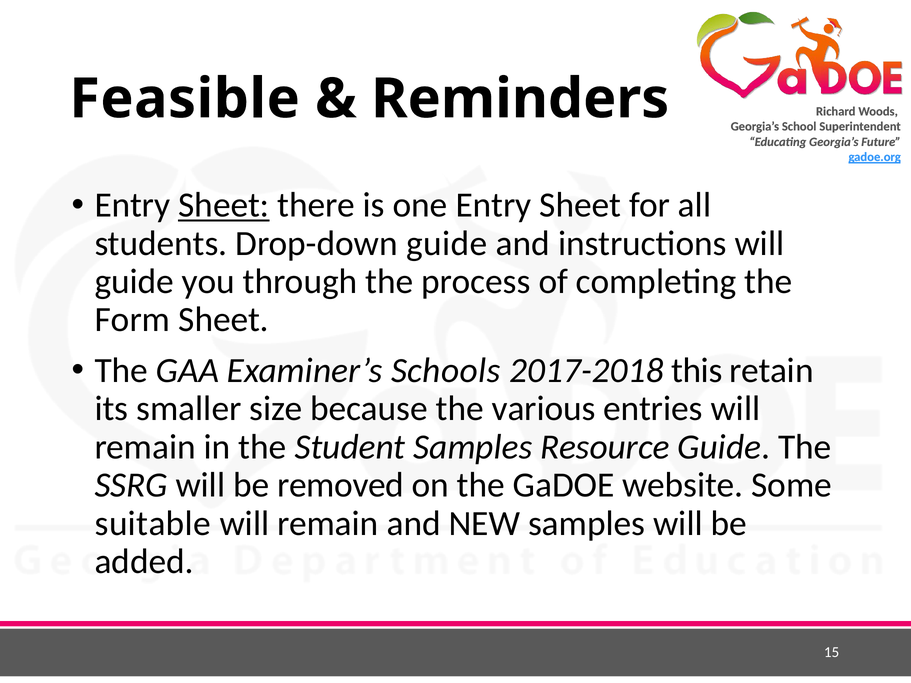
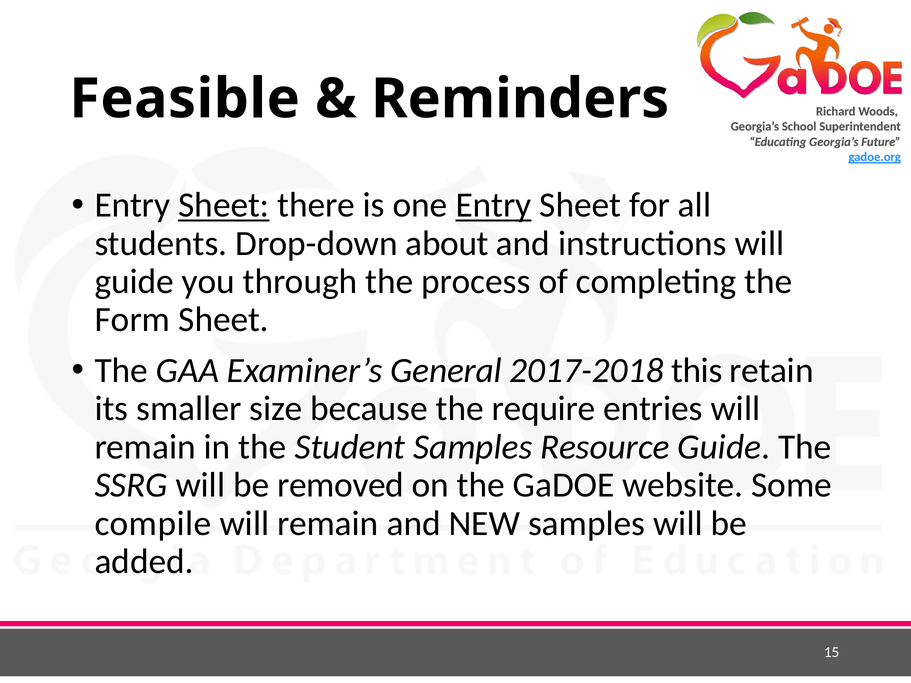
Entry underline: none -> present (494, 205)
Drop-down guide: guide -> about (447, 243)
Schools: Schools -> General (446, 371)
various: various -> require (544, 409)
suitable: suitable -> compile (153, 524)
